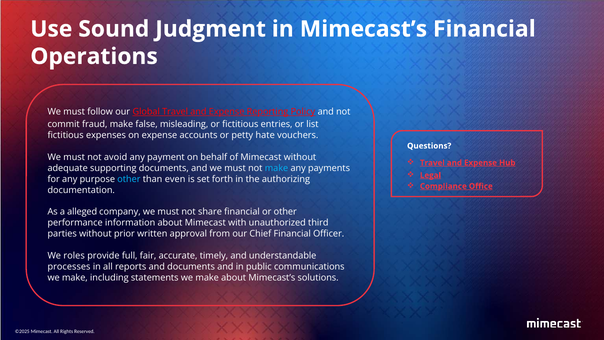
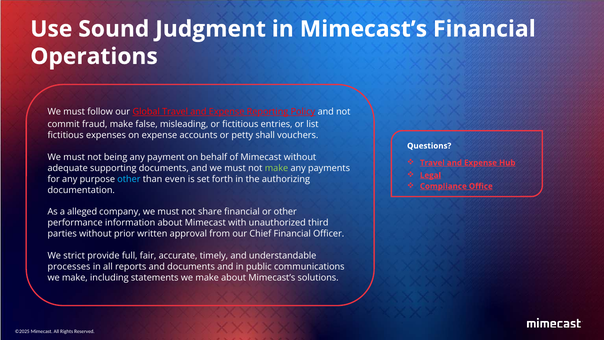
hate: hate -> shall (265, 135)
avoid: avoid -> being (116, 157)
make colour: light blue -> light green (277, 168)
roles: roles -> strict (74, 256)
